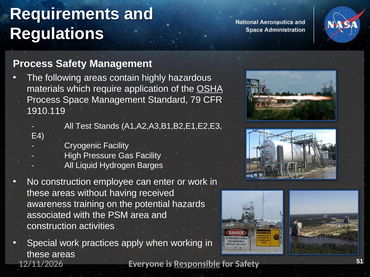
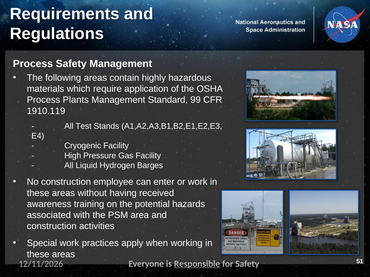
OSHA underline: present -> none (210, 89)
Space: Space -> Plants (76, 100)
79: 79 -> 99 (196, 100)
